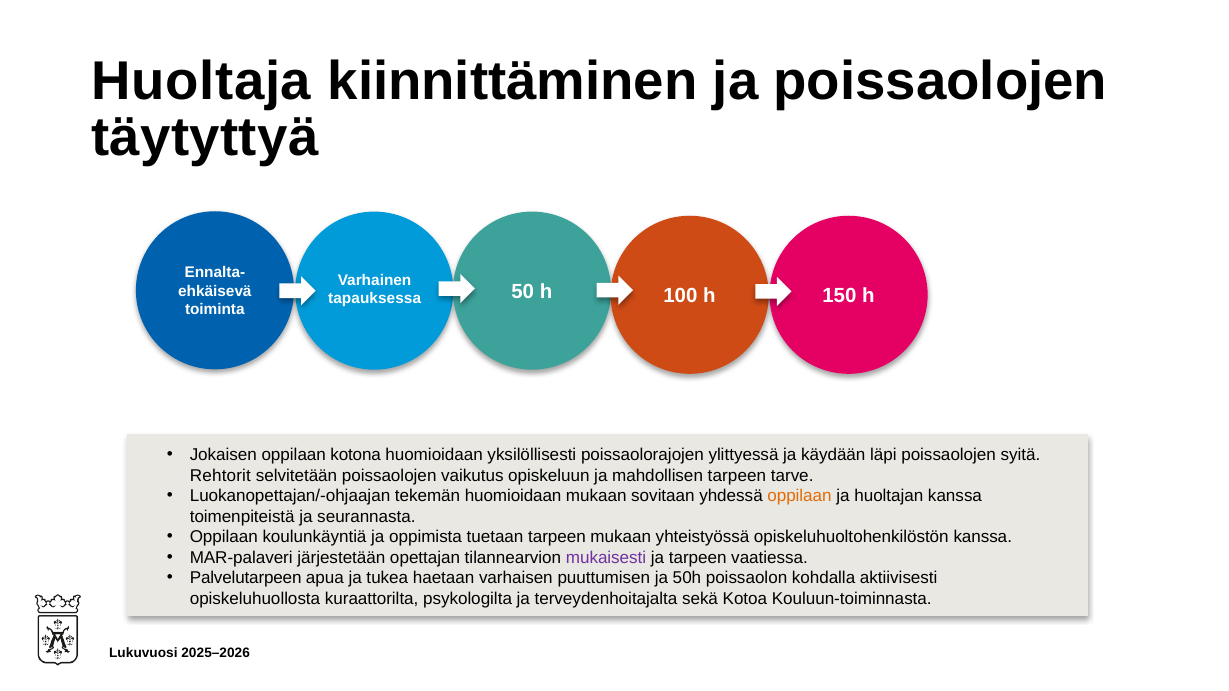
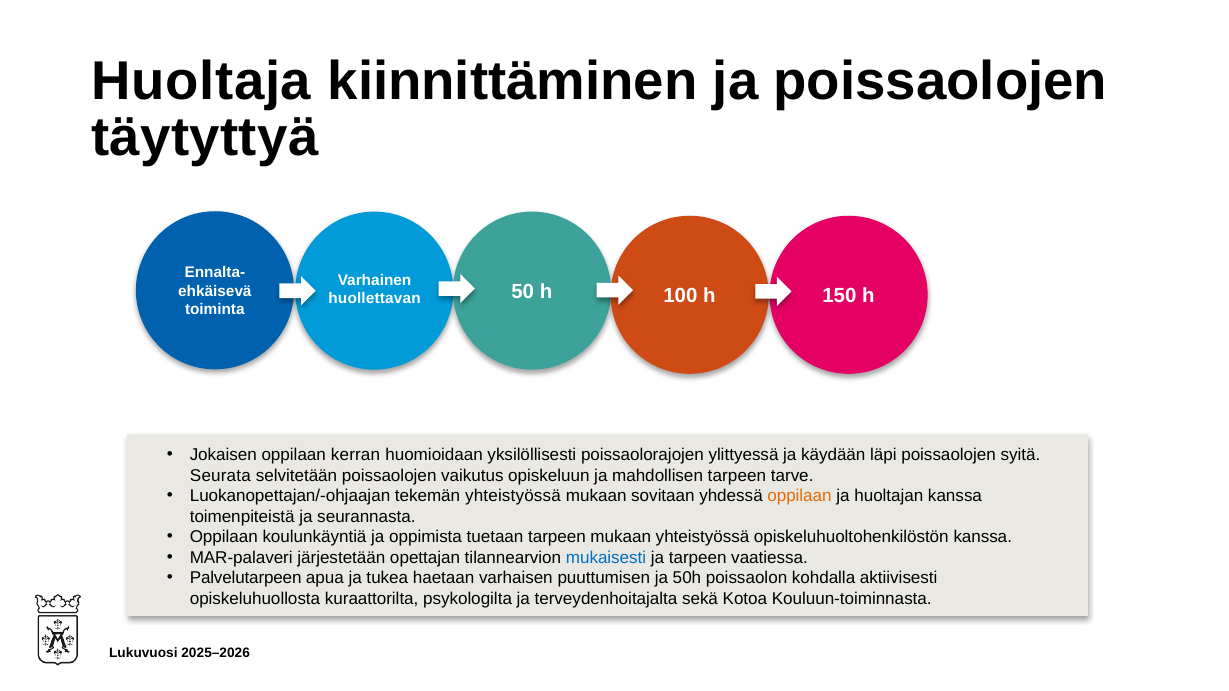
tapauksessa: tapauksessa -> huollettavan (375, 299)
kotona: kotona -> kerran (356, 455)
Rehtorit: Rehtorit -> Seurata (220, 476)
tekemän huomioidaan: huomioidaan -> yhteistyössä (513, 496)
mukaisesti colour: purple -> blue (606, 558)
